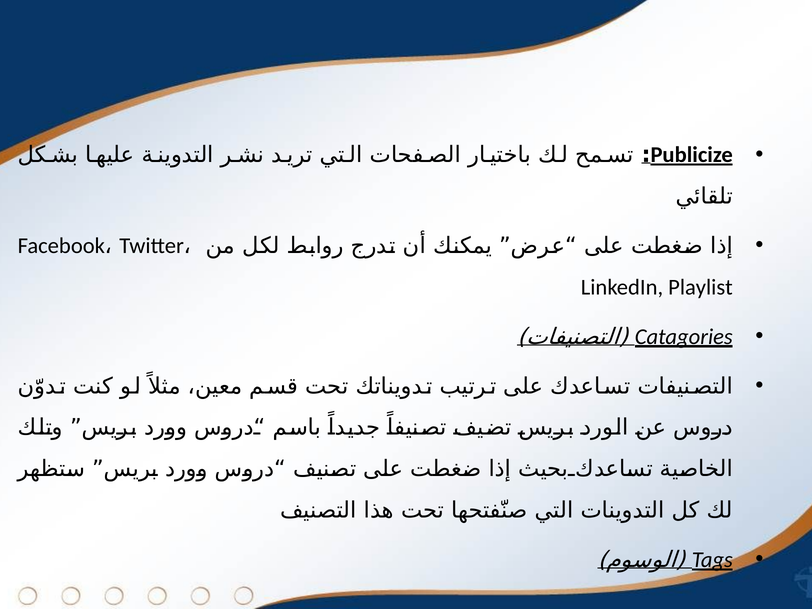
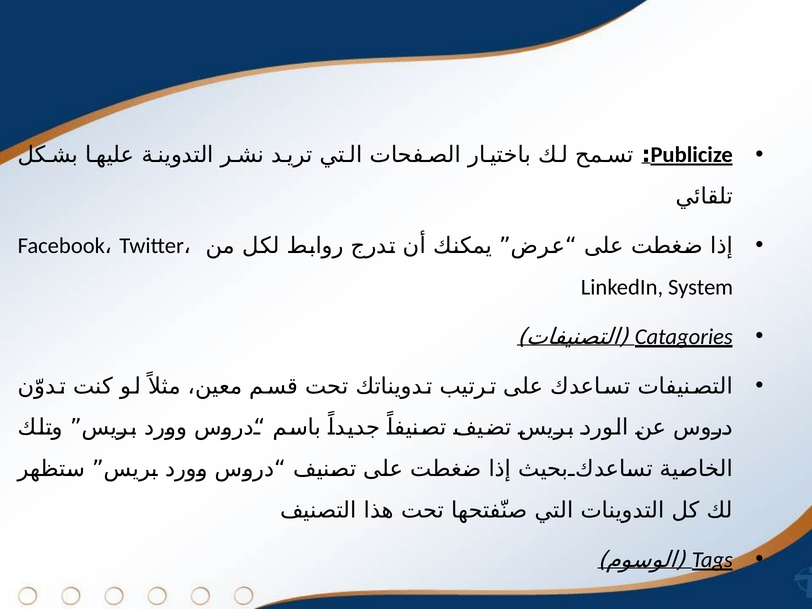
Playlist: Playlist -> System (701, 287)
